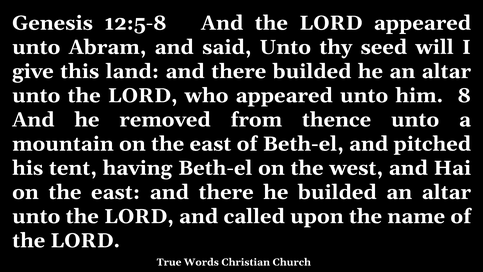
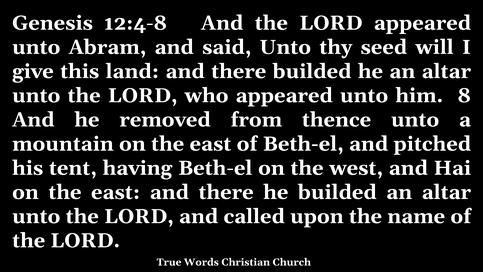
12:5-8: 12:5-8 -> 12:4-8 (136, 23)
